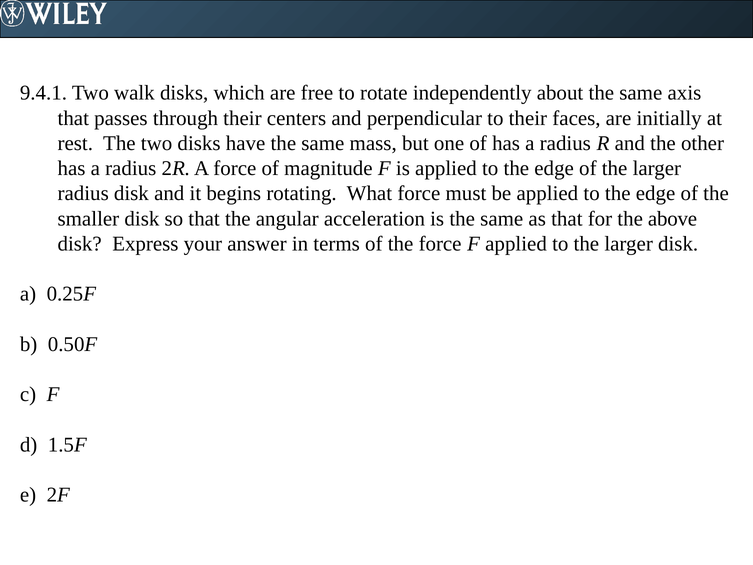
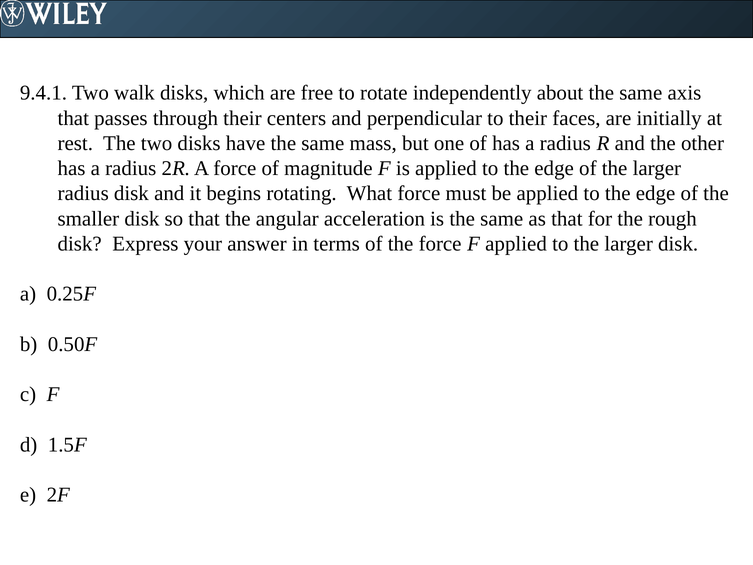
above: above -> rough (672, 219)
